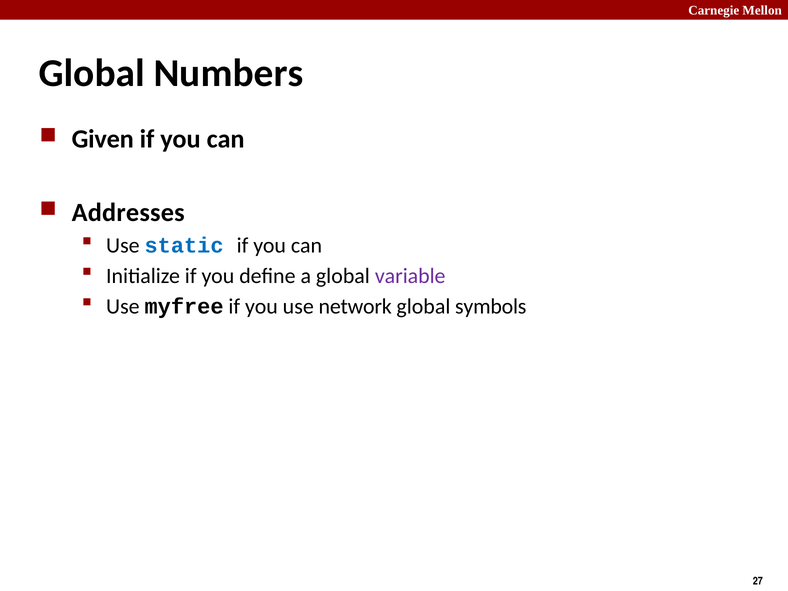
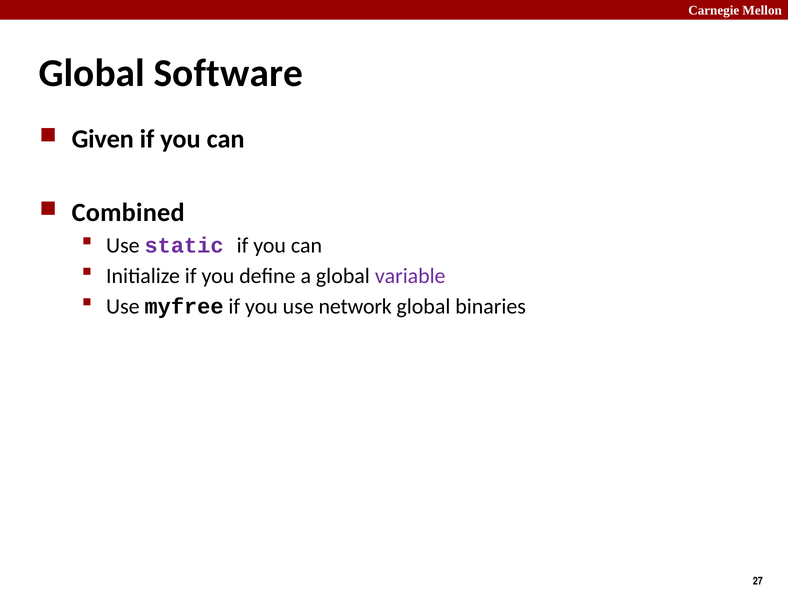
Numbers: Numbers -> Software (228, 73)
Addresses: Addresses -> Combined (128, 212)
static colour: blue -> purple (184, 245)
symbols: symbols -> binaries (491, 307)
